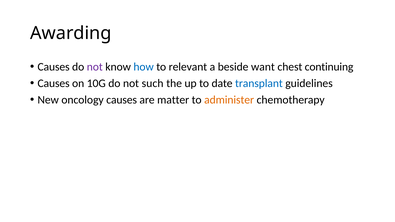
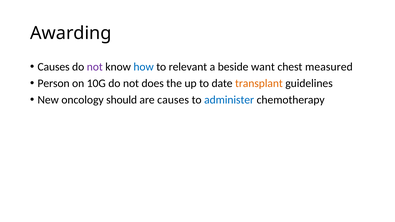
continuing: continuing -> measured (329, 67)
Causes: Causes -> Person (54, 83)
such: such -> does (153, 83)
transplant colour: blue -> orange (259, 83)
oncology causes: causes -> should (122, 100)
are matter: matter -> causes (173, 100)
administer colour: orange -> blue (229, 100)
